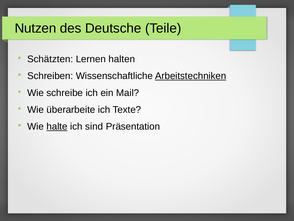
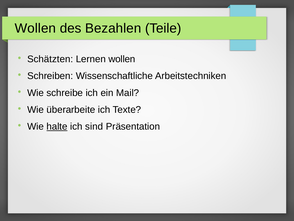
Nutzen: Nutzen -> Wollen (35, 28)
Deutsche: Deutsche -> Bezahlen (113, 28)
Lernen halten: halten -> wollen (122, 59)
Arbeitstechniken underline: present -> none (191, 76)
